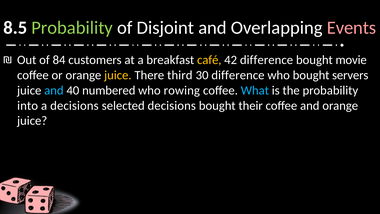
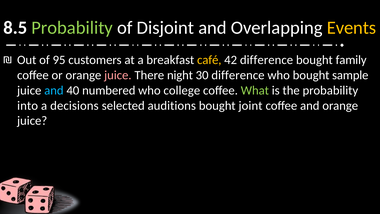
Events colour: pink -> yellow (351, 28)
84: 84 -> 95 (59, 60)
movie: movie -> family (351, 60)
juice colour: yellow -> pink (118, 75)
third: third -> night (180, 75)
servers: servers -> sample (350, 75)
rowing: rowing -> college (182, 90)
What colour: light blue -> light green (255, 90)
selected decisions: decisions -> auditions (172, 105)
their: their -> joint (251, 105)
